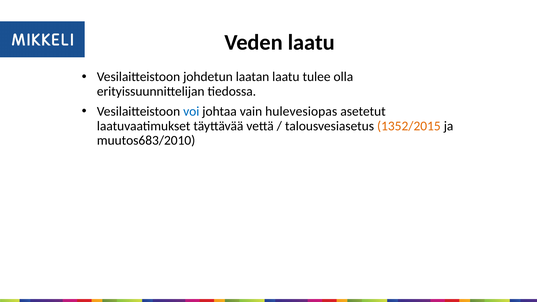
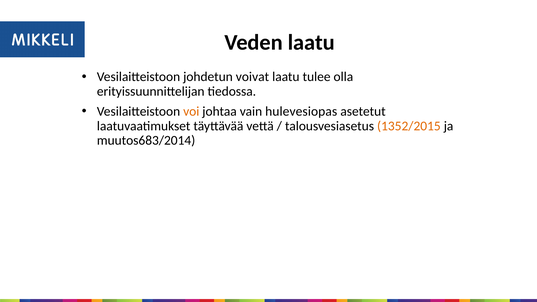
laatan: laatan -> voivat (252, 77)
voi colour: blue -> orange (191, 111)
muutos683/2010: muutos683/2010 -> muutos683/2014 (146, 140)
